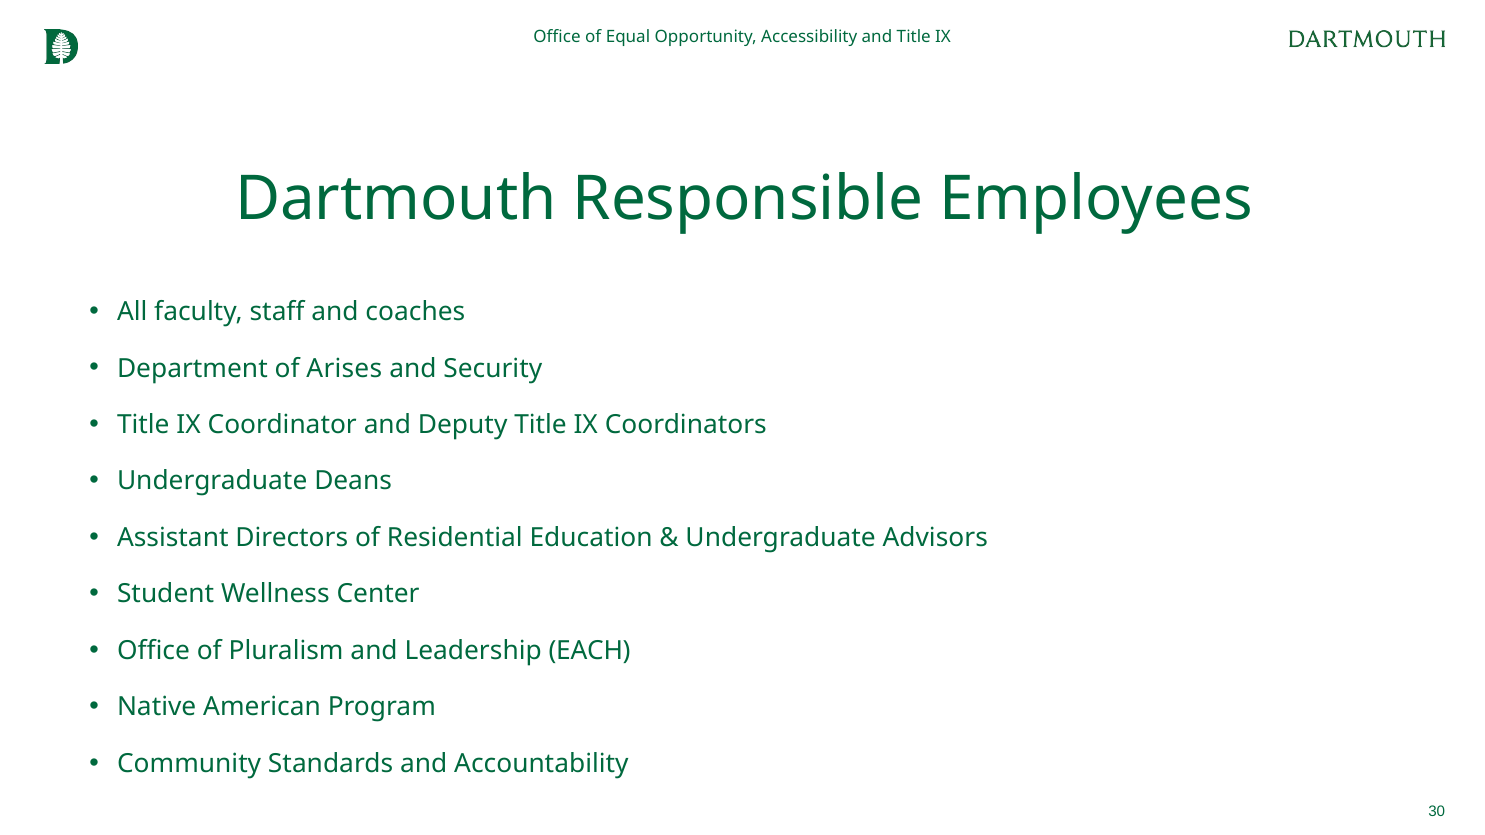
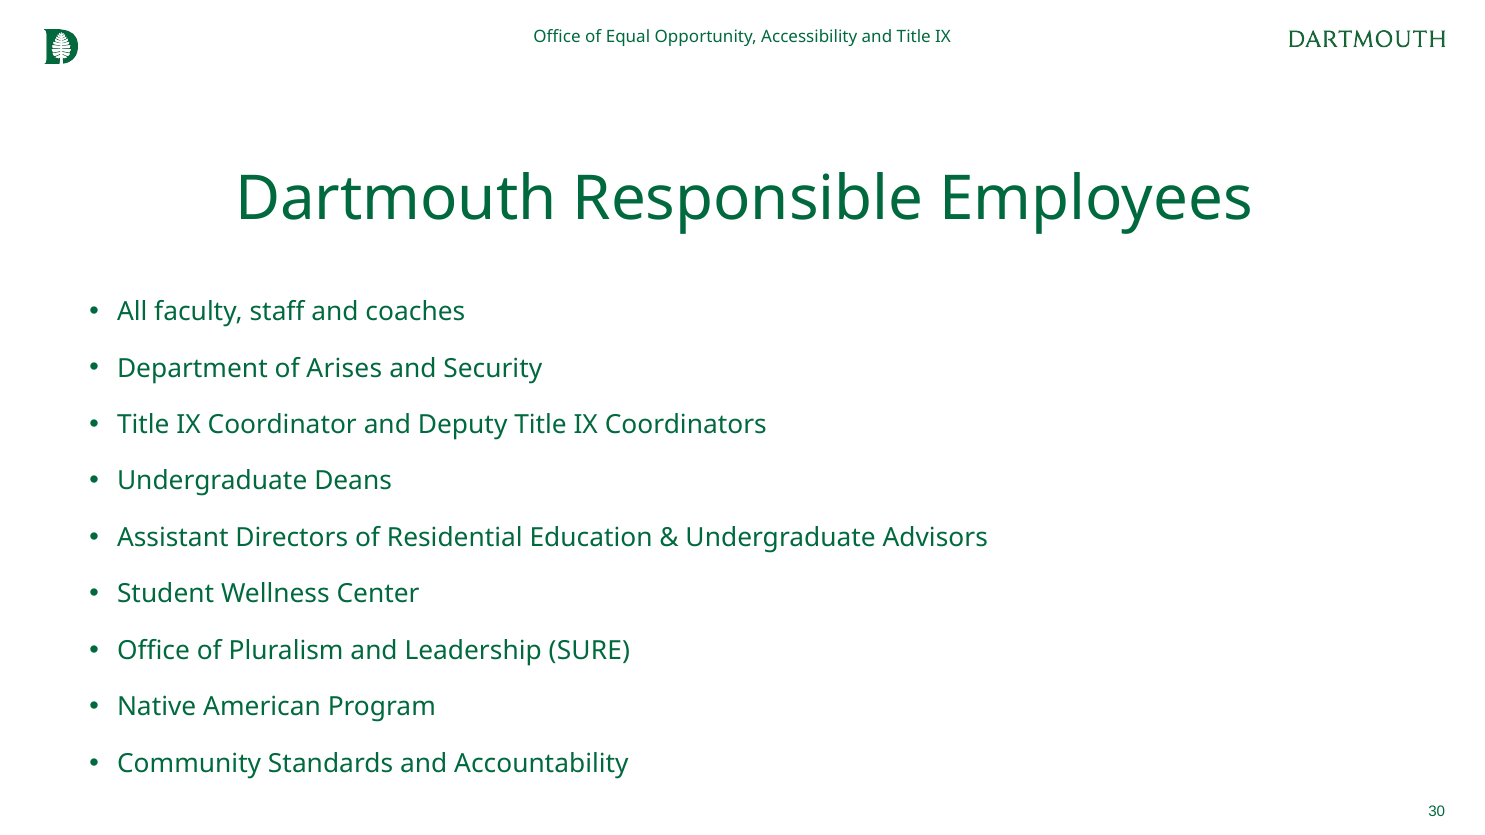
EACH: EACH -> SURE (589, 651)
